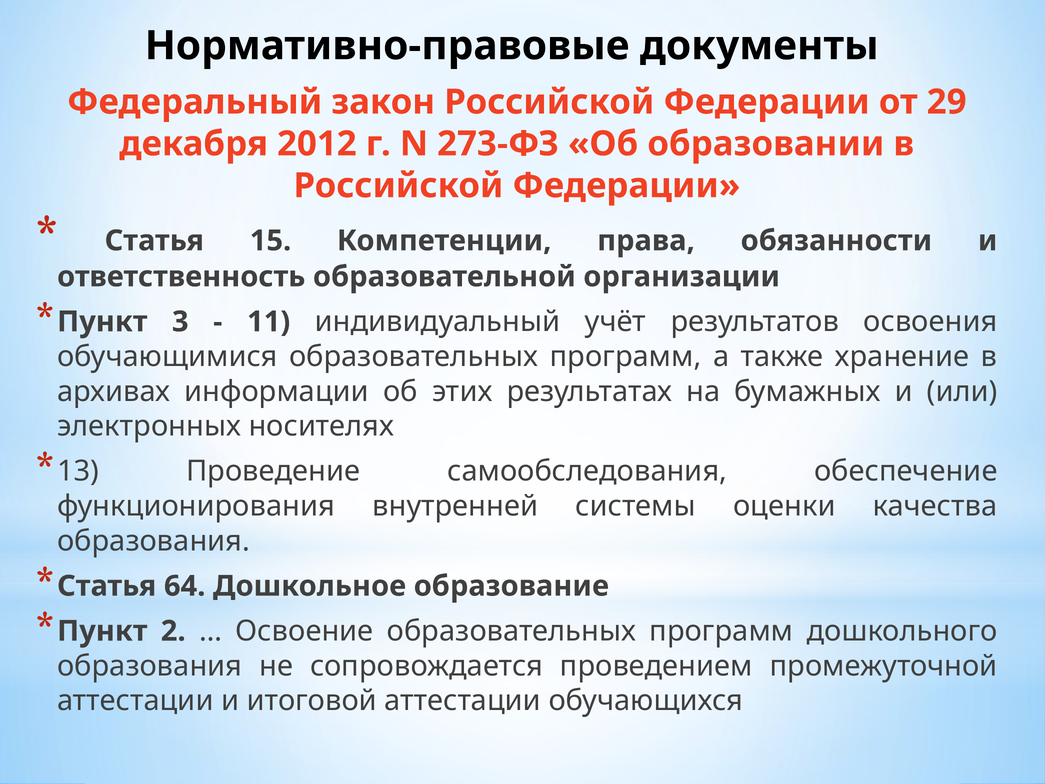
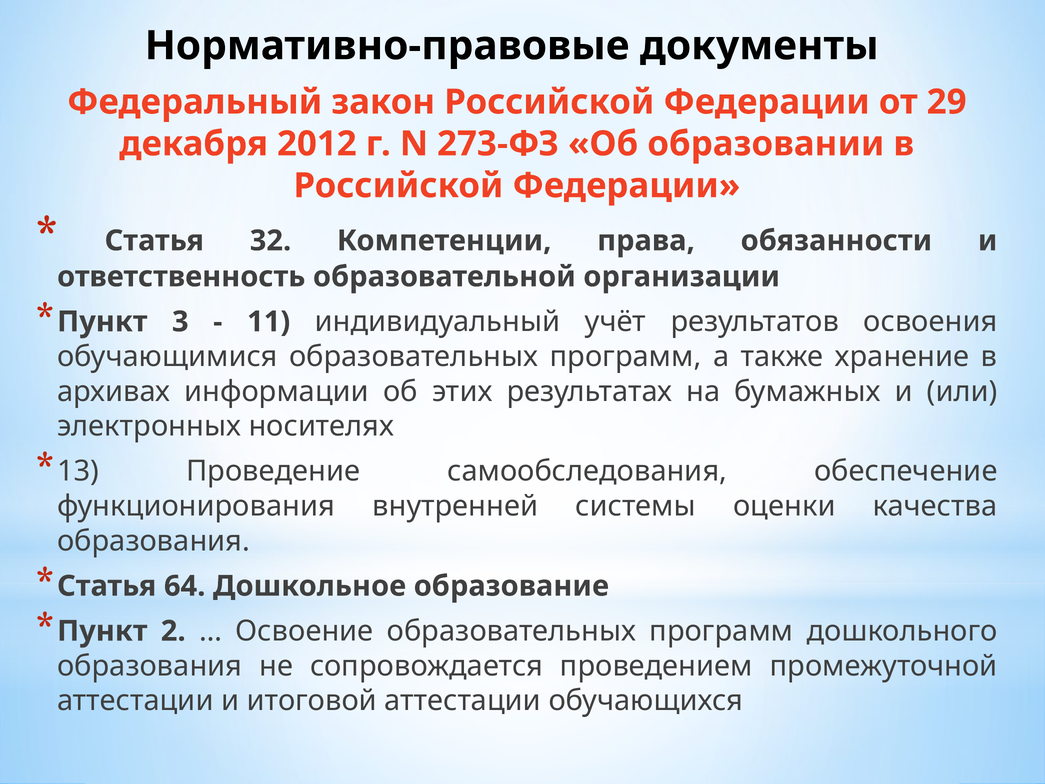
15: 15 -> 32 (270, 241)
